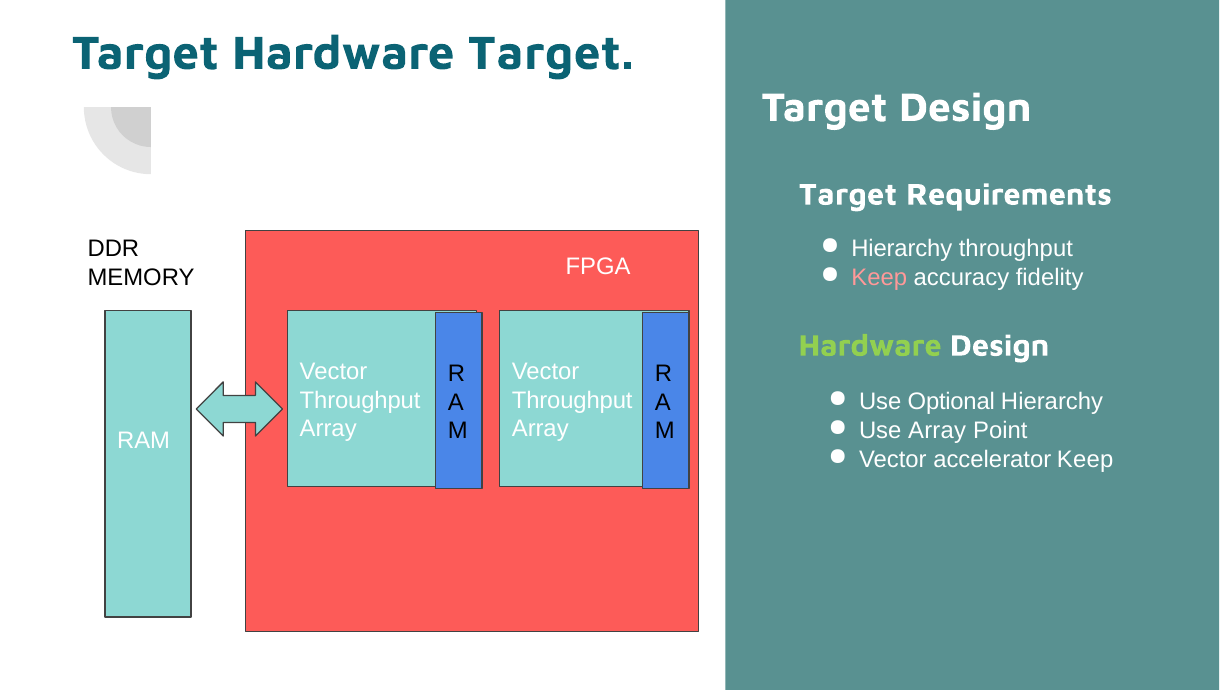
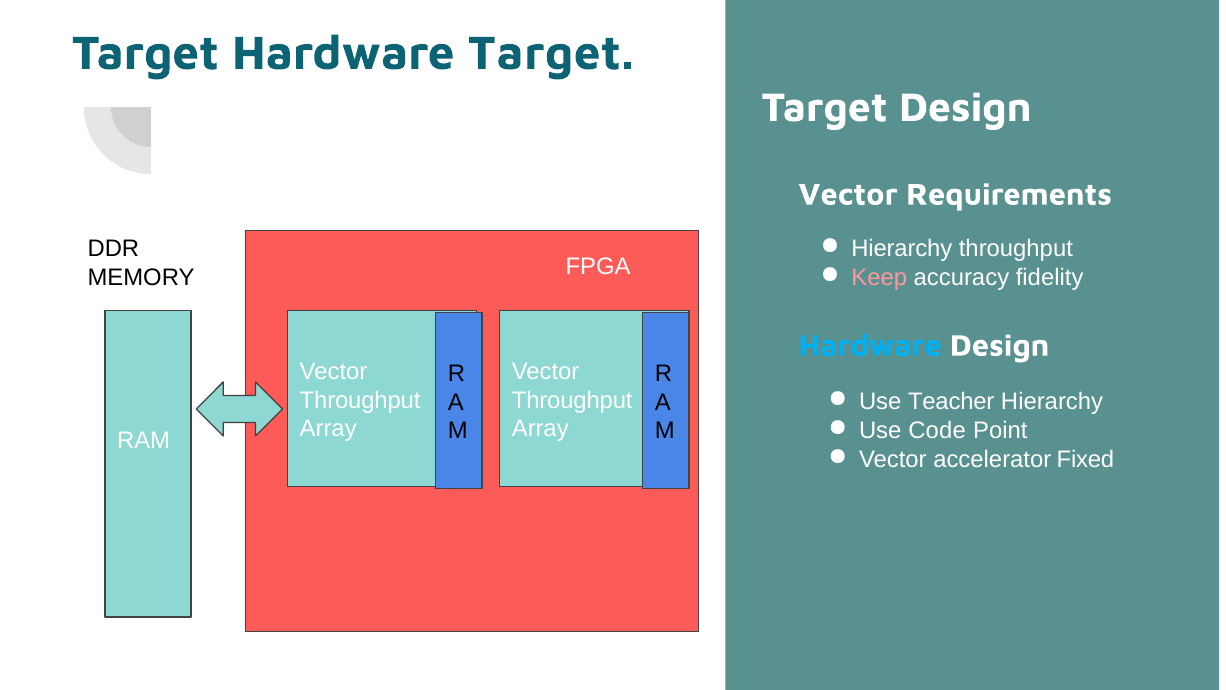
Target: Target -> Vector (848, 194)
Hardware colour: light green -> light blue (870, 345)
Optional: Optional -> Teacher (951, 402)
Use Array: Array -> Code (937, 430)
accelerator Keep: Keep -> Fixed (1085, 459)
